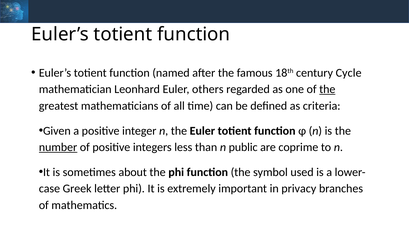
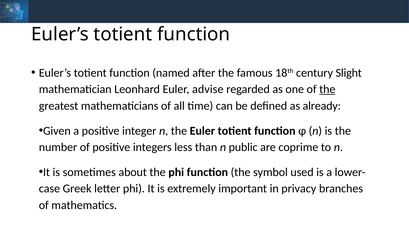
Cycle: Cycle -> Slight (349, 73)
others: others -> advise (208, 89)
criteria: criteria -> already (322, 106)
number underline: present -> none (58, 147)
